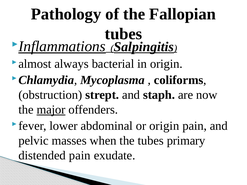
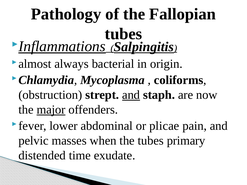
and underline: none -> present (131, 95)
or origin: origin -> plicae (164, 126)
distended pain: pain -> time (80, 156)
